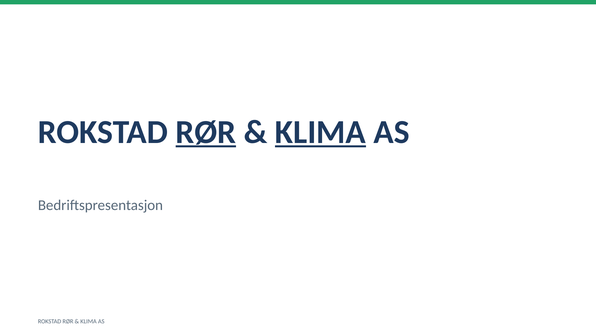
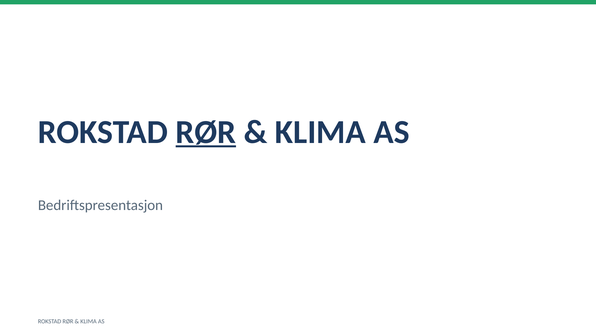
KLIMA underline: present -> none (320, 132)
